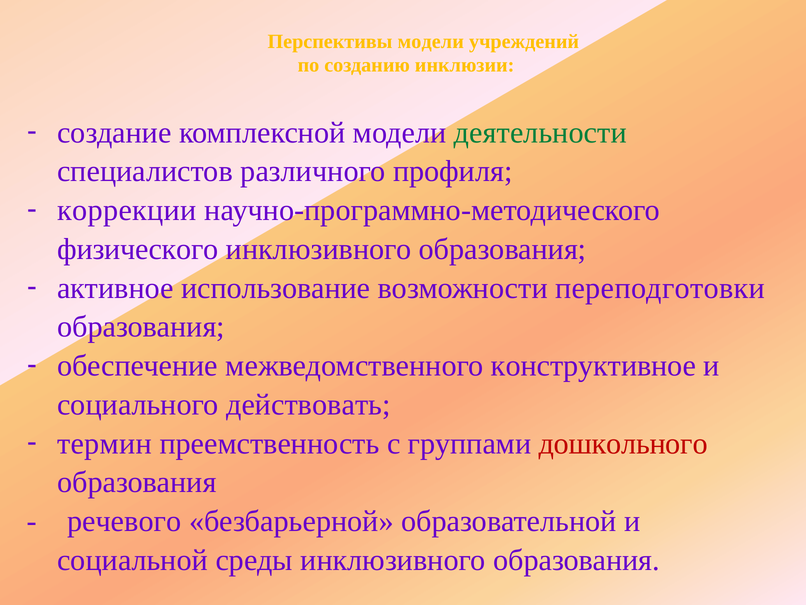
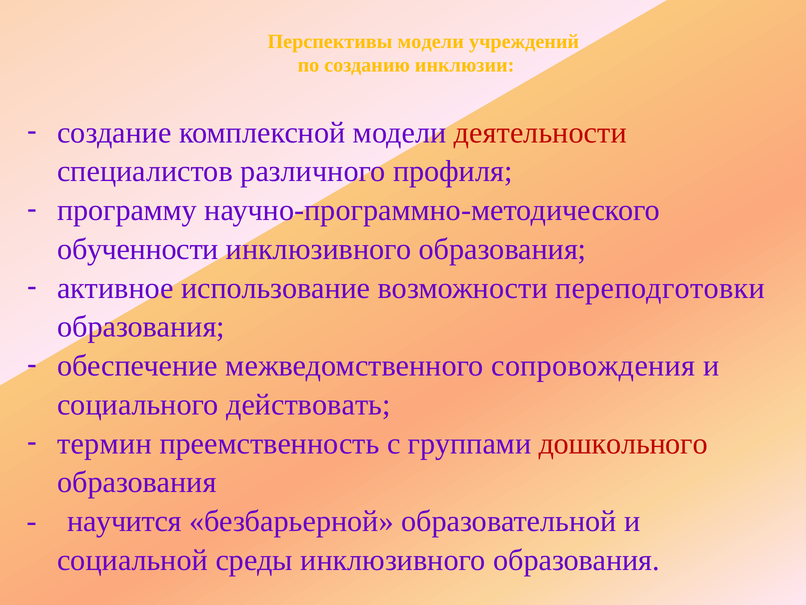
деятельности colour: green -> red (540, 132)
коррекции: коррекции -> программу (127, 210)
физического: физического -> обученности (138, 249)
конструктивное: конструктивное -> сопровождения (593, 366)
речевого: речевого -> научится (124, 521)
